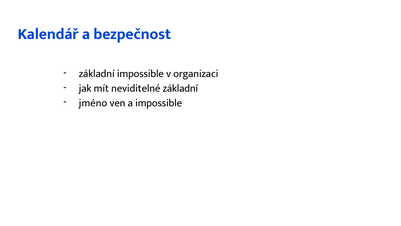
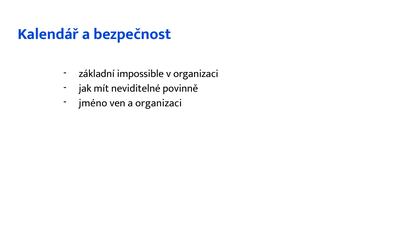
neviditelné základní: základní -> povinně (180, 88)
a impossible: impossible -> organizaci (159, 103)
